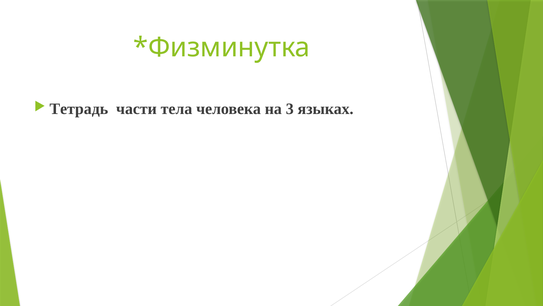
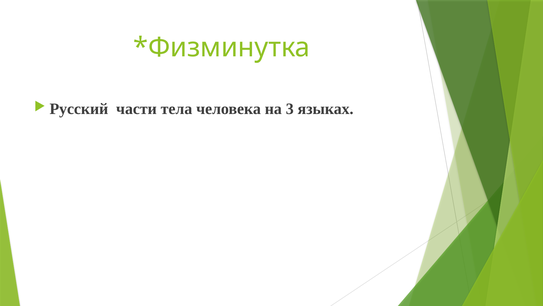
Тетрадь: Тетрадь -> Русский (79, 109)
